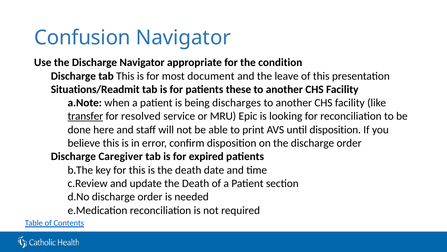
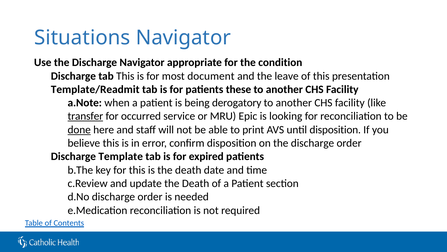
Confusion: Confusion -> Situations (82, 38)
Situations/Readmit: Situations/Readmit -> Template/Readmit (95, 89)
discharges: discharges -> derogatory (237, 103)
resolved: resolved -> occurred (141, 116)
done underline: none -> present (79, 129)
Caregiver: Caregiver -> Template (121, 156)
